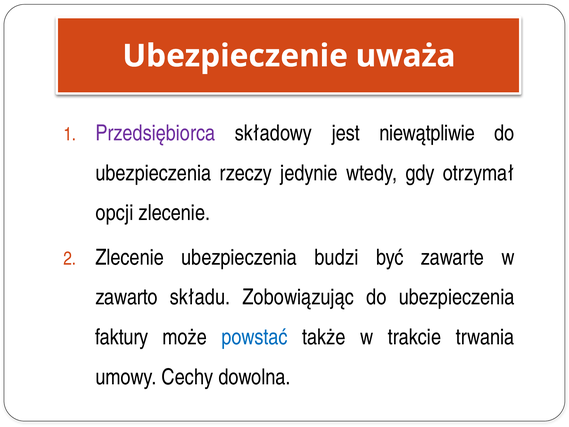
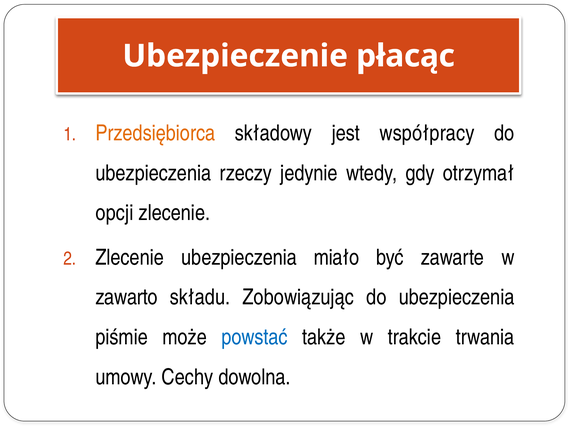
uważa: uważa -> płacąc (406, 56)
Przedsiębiorca colour: purple -> orange (155, 133)
niewątpliwie: niewątpliwie -> współpracy (427, 133)
budzi: budzi -> miało (337, 257)
faktury: faktury -> piśmie (122, 337)
